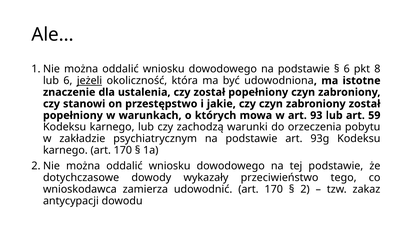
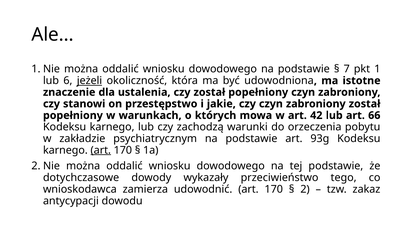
6: 6 -> 7 (347, 69)
8: 8 -> 1 (377, 69)
93: 93 -> 42 (316, 115)
59: 59 -> 66 (374, 115)
art underline: none -> present (101, 150)
